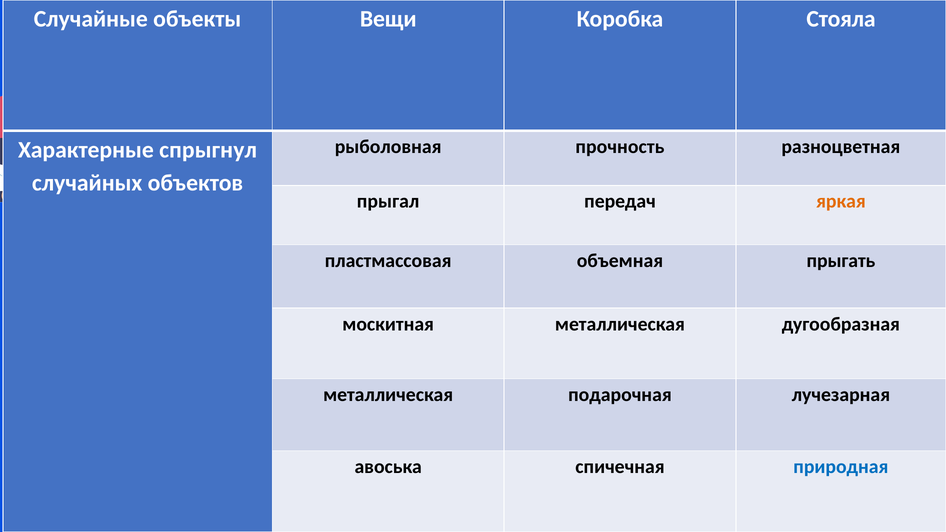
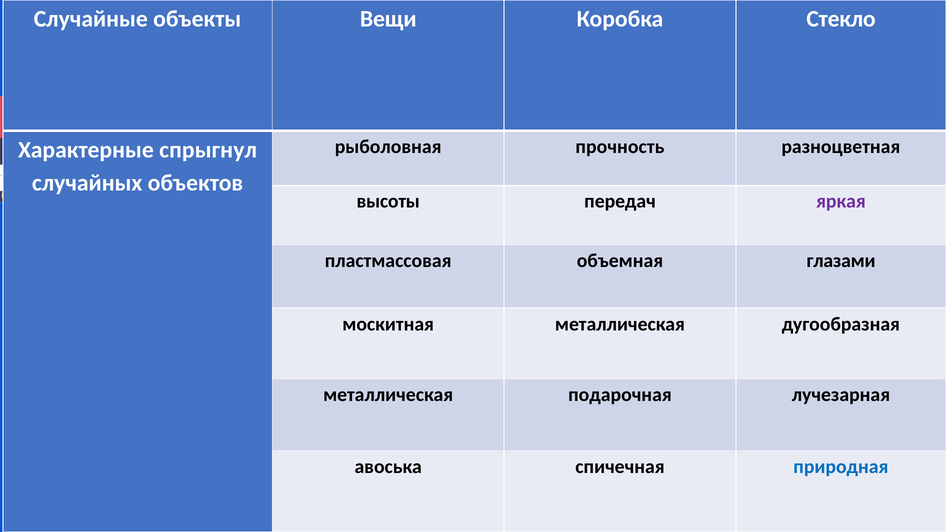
Стояла: Стояла -> Стекло (841, 19)
прыгал: прыгал -> высоты (388, 202)
яркая colour: orange -> purple (841, 202)
прыгать: прыгать -> глазами (841, 261)
